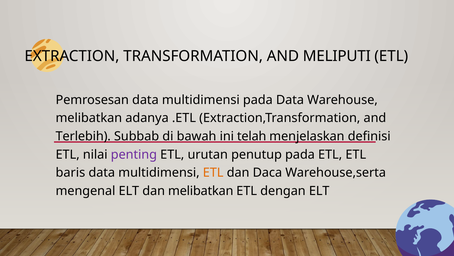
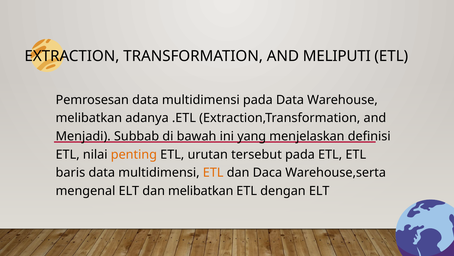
Terlebih: Terlebih -> Menjadi (83, 136)
telah: telah -> yang (252, 136)
penting colour: purple -> orange (134, 154)
penutup: penutup -> tersebut (256, 154)
